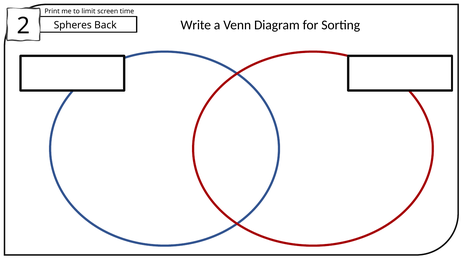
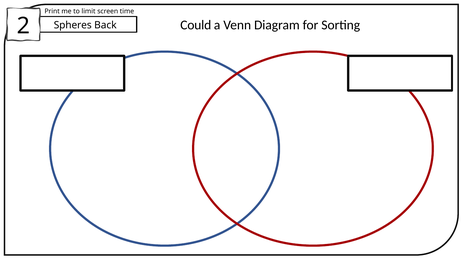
Write: Write -> Could (196, 25)
